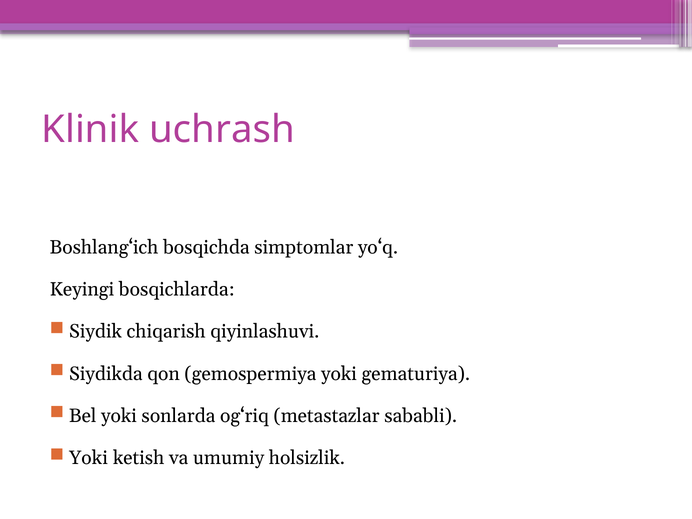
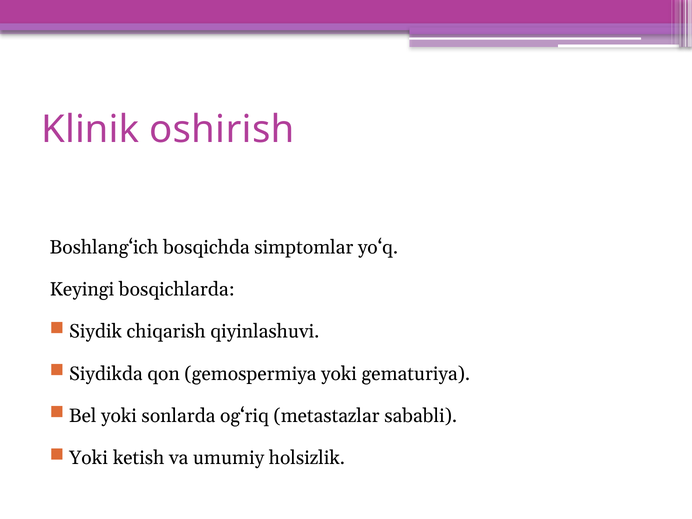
uchrash: uchrash -> oshirish (222, 130)
